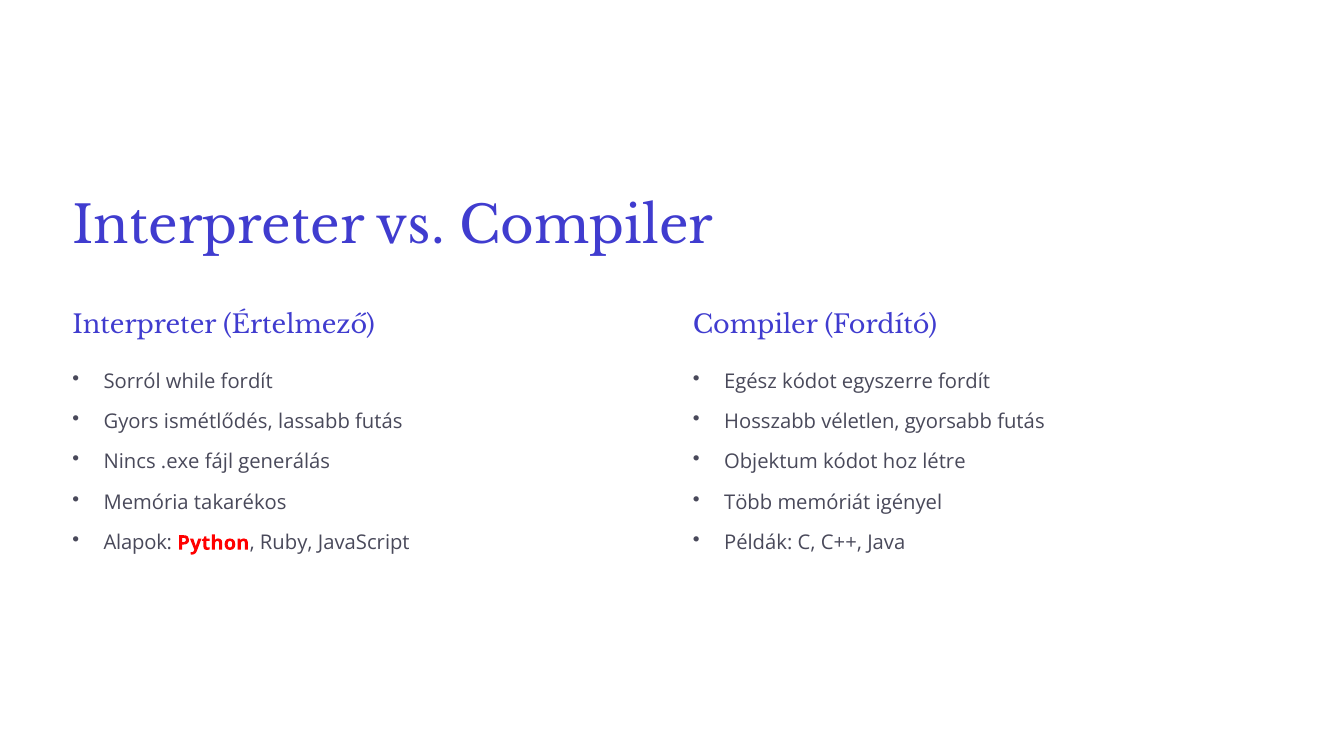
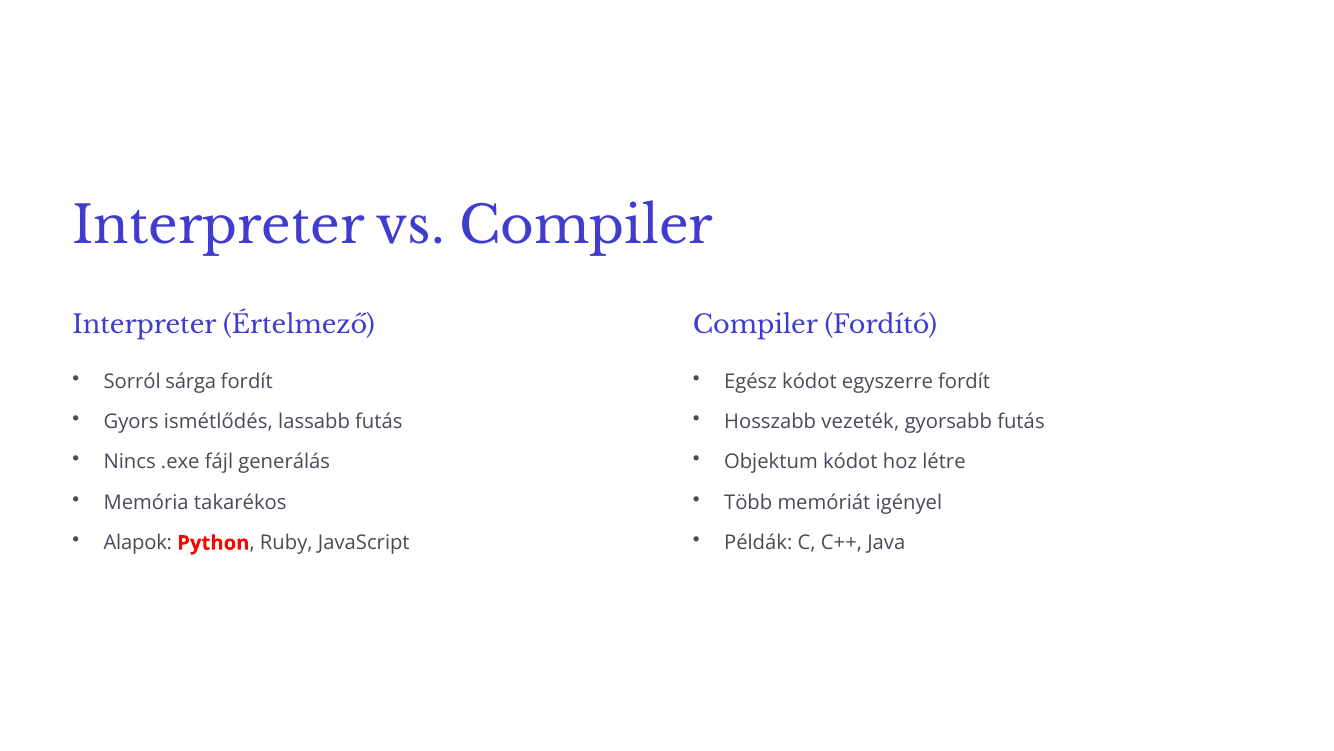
while: while -> sárga (191, 381)
véletlen: véletlen -> vezeték (860, 422)
